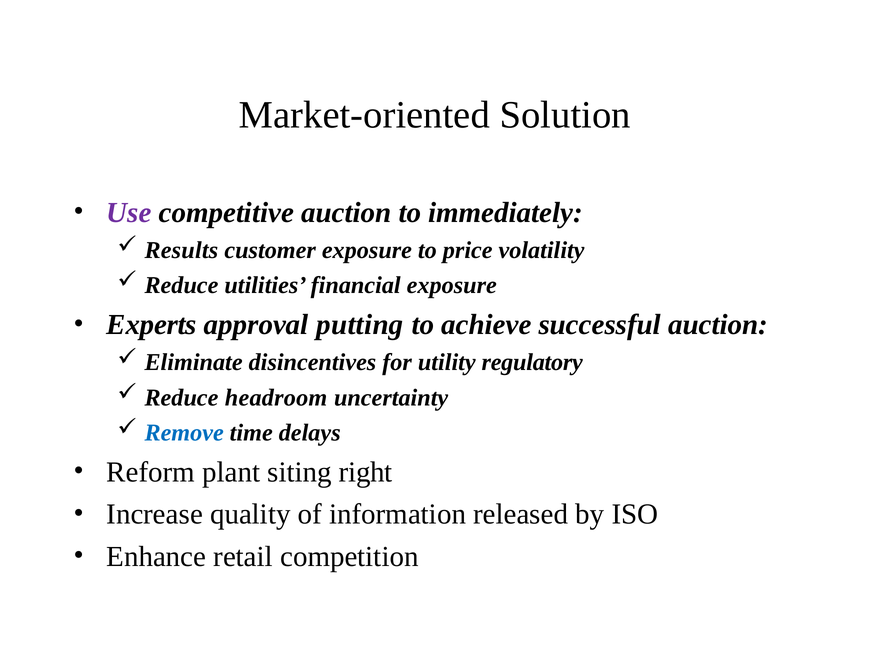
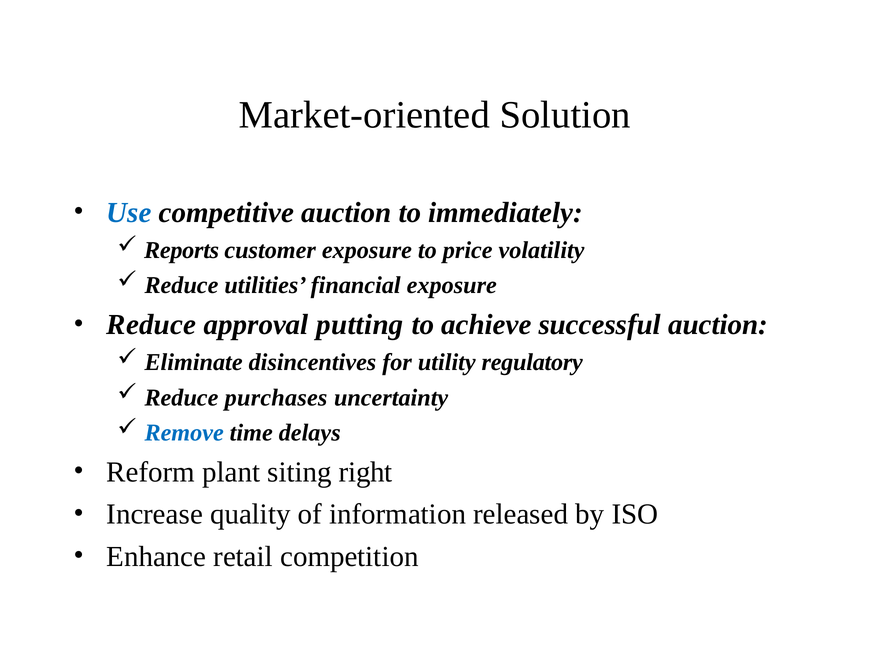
Use colour: purple -> blue (129, 212)
Results: Results -> Reports (182, 250)
Experts: Experts -> Reduce (151, 325)
headroom: headroom -> purchases (276, 397)
